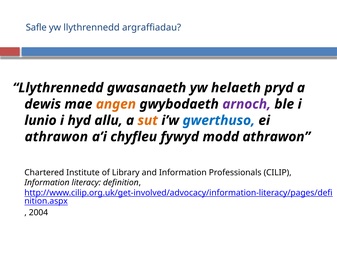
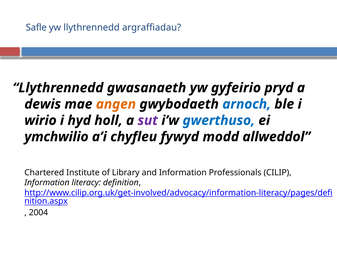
helaeth: helaeth -> gyfeirio (236, 88)
arnoch colour: purple -> blue (247, 104)
lunio: lunio -> wirio (40, 120)
allu: allu -> holl (108, 120)
sut colour: orange -> purple (148, 120)
athrawon: athrawon -> ymchwilio (56, 137)
modd athrawon: athrawon -> allweddol (276, 137)
